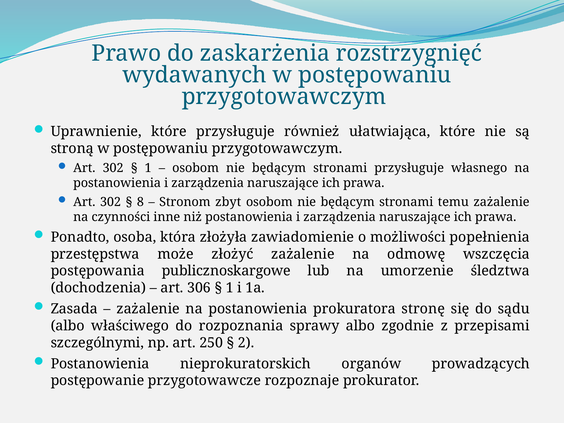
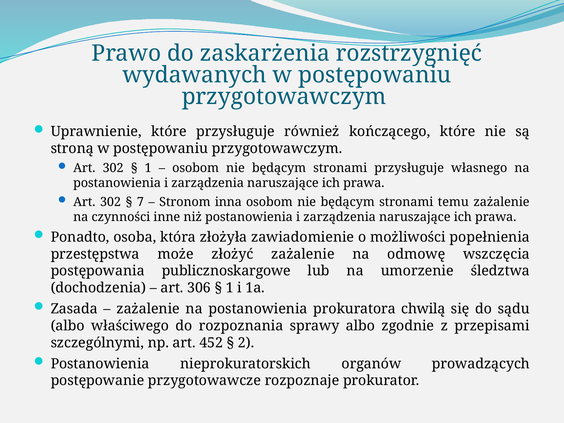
ułatwiająca: ułatwiająca -> kończącego (390, 132)
8: 8 -> 7 (140, 202)
zbyt: zbyt -> inna (228, 202)
stronę: stronę -> chwilą (423, 309)
250: 250 -> 452 (211, 343)
